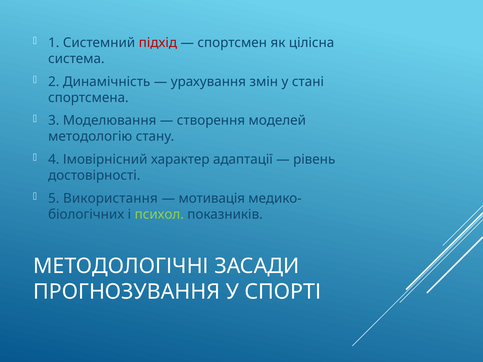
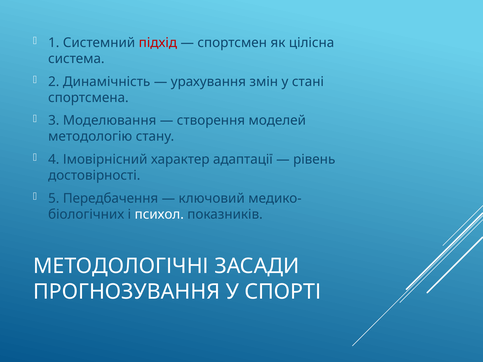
Використання: Використання -> Передбачення (111, 198)
мотивація: мотивація -> ключовий (212, 198)
психол colour: light green -> white (159, 215)
